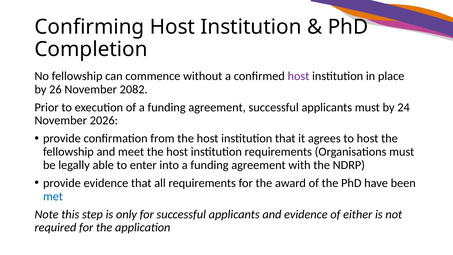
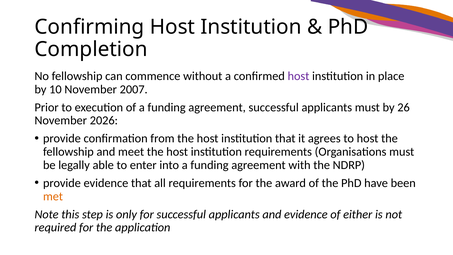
26: 26 -> 10 (55, 89)
2082: 2082 -> 2007 (134, 89)
24: 24 -> 26 (404, 107)
met colour: blue -> orange (53, 196)
